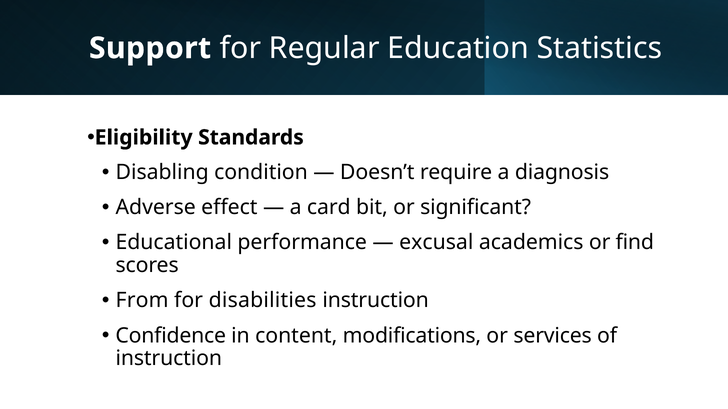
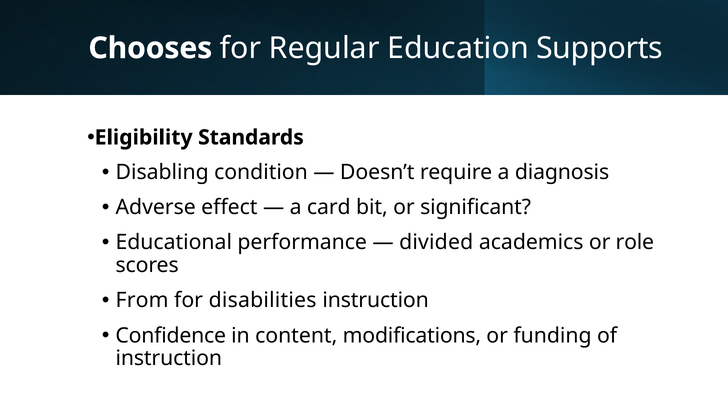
Support: Support -> Chooses (150, 48)
Statistics: Statistics -> Supports (600, 48)
excusal: excusal -> divided (436, 243)
find: find -> role (635, 243)
services: services -> funding (553, 336)
